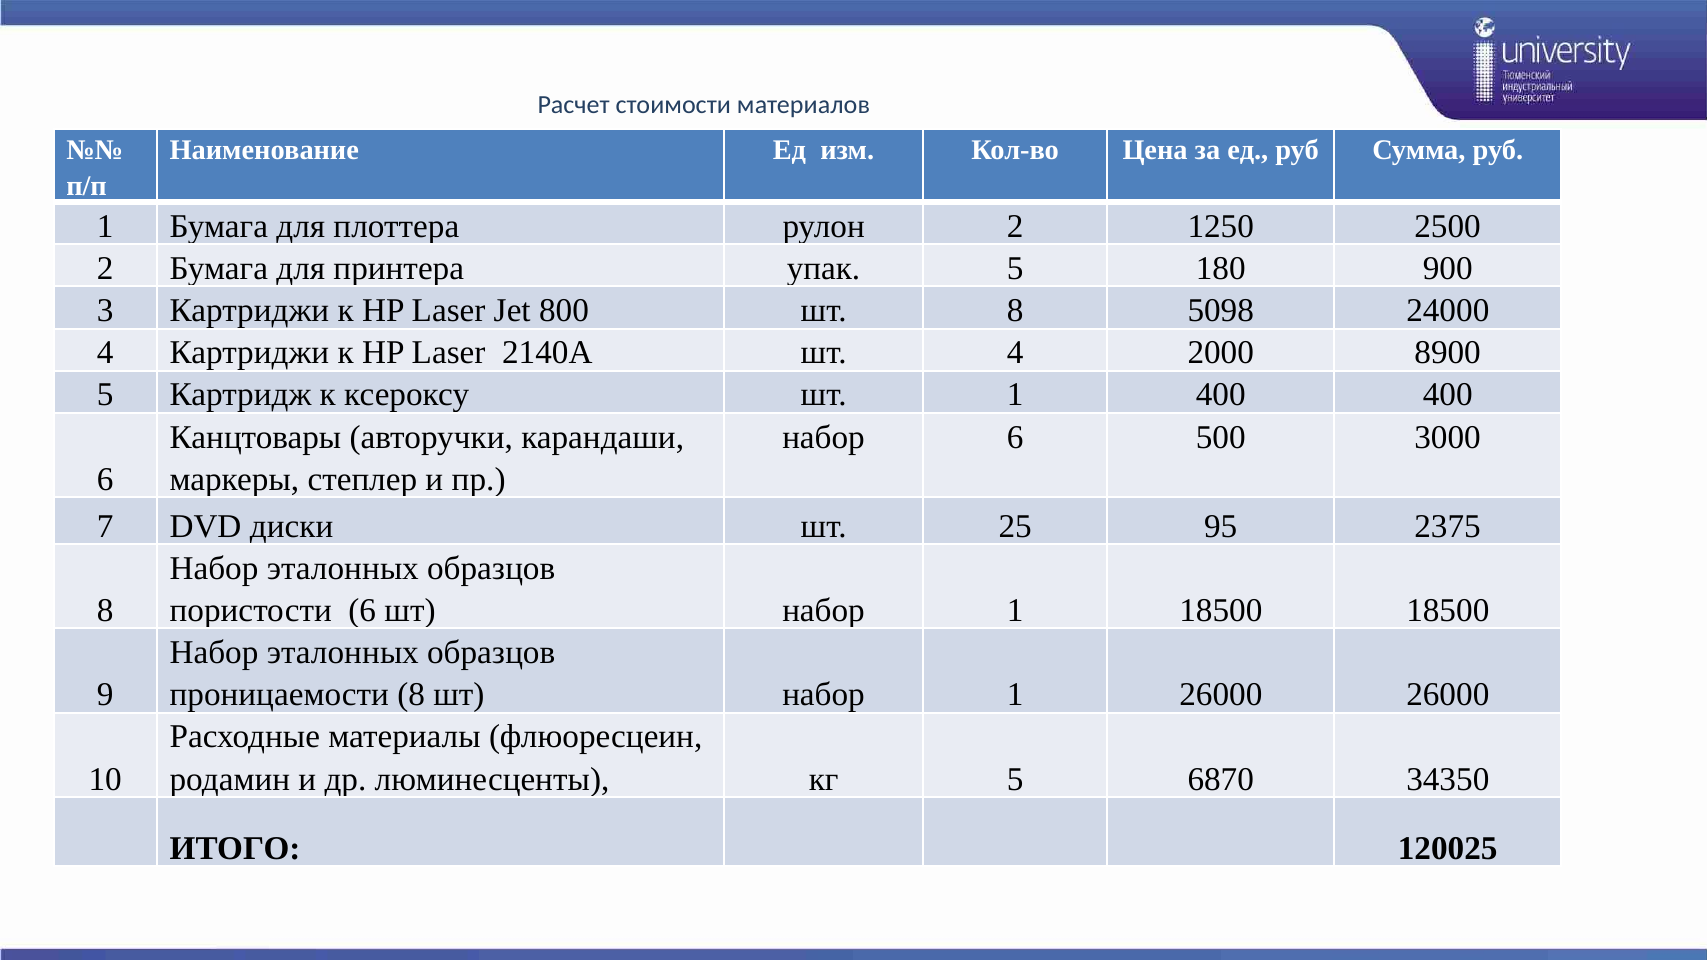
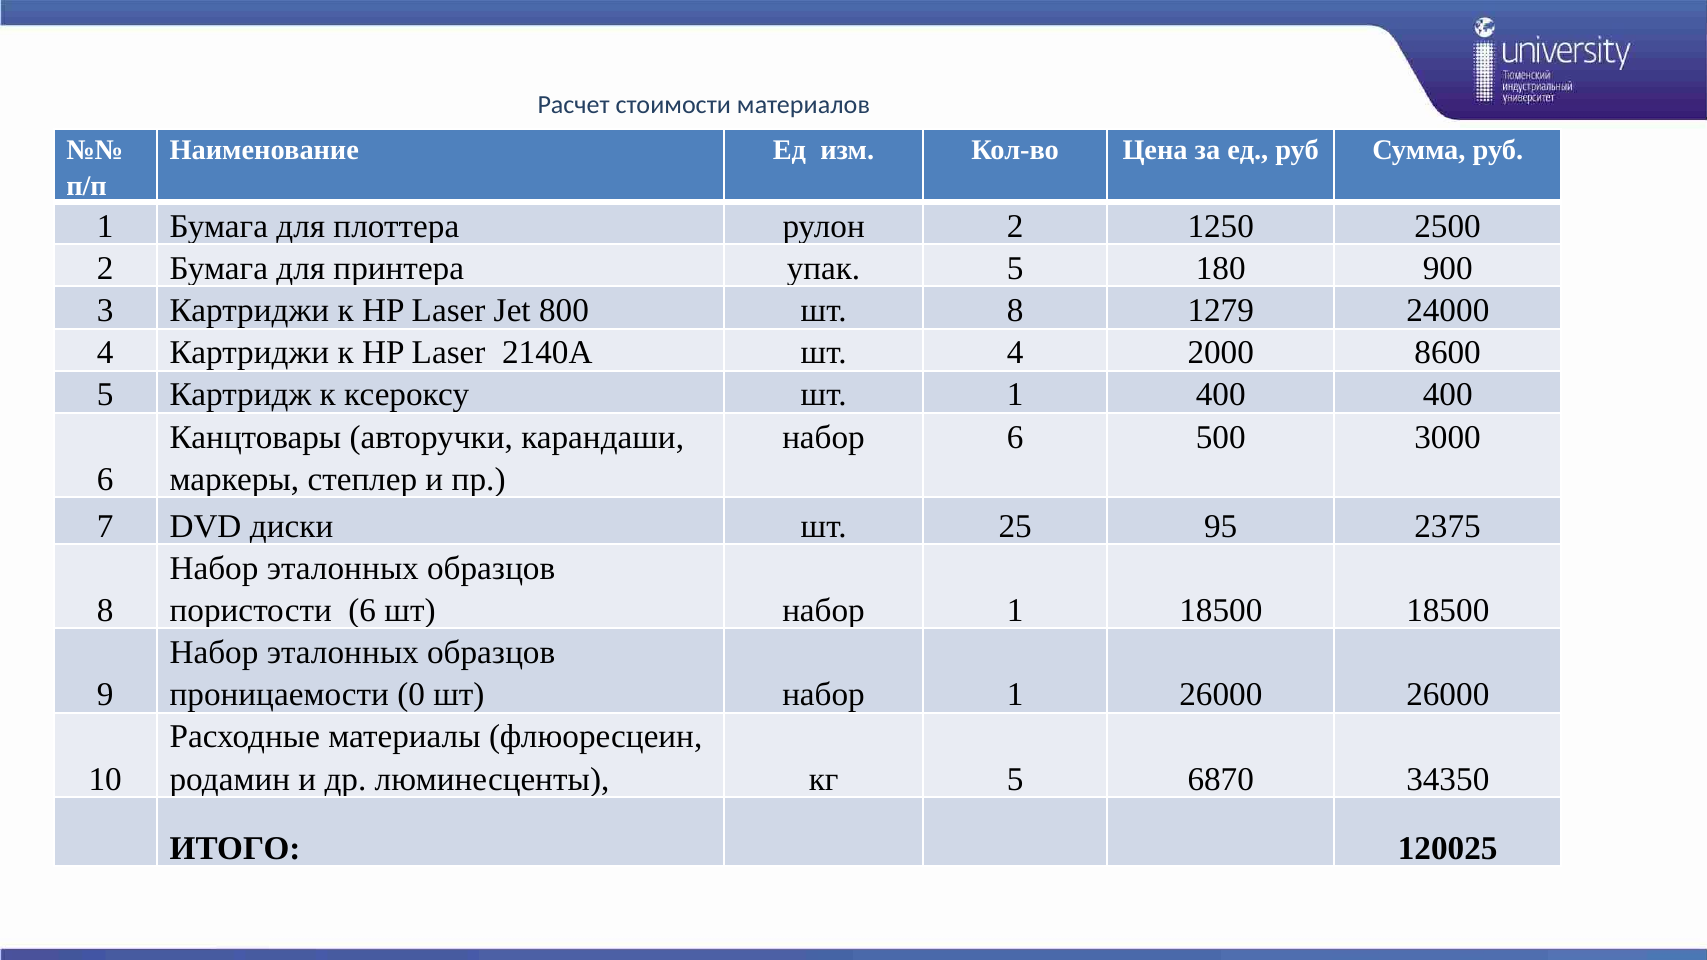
5098: 5098 -> 1279 (1221, 311)
8900: 8900 -> 8600 (1448, 353)
проницаемости 8: 8 -> 0 (411, 695)
